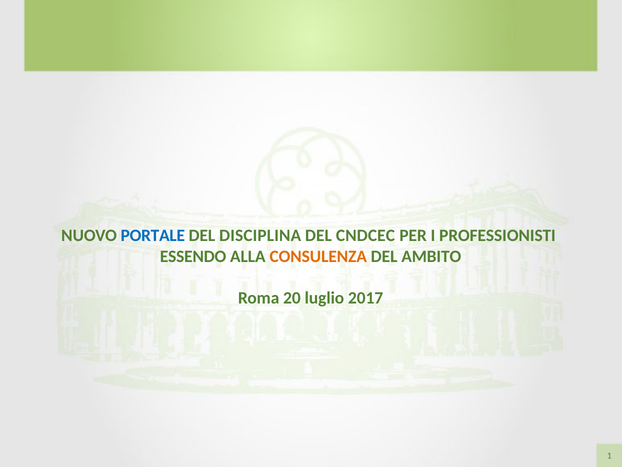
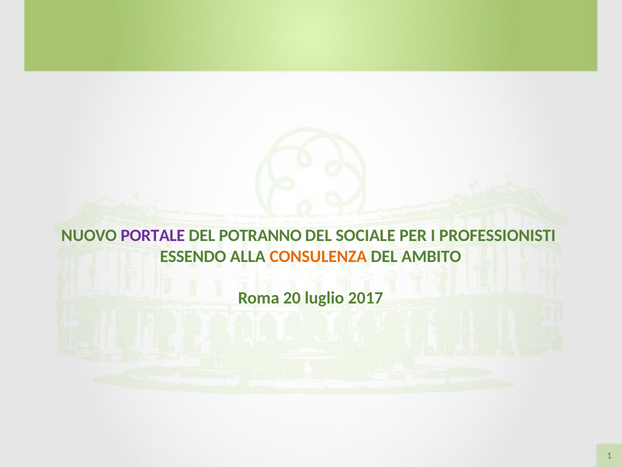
PORTALE colour: blue -> purple (153, 235)
DISCIPLINA: DISCIPLINA -> POTRANNO (260, 235)
CNDCEC: CNDCEC -> SOCIALE (366, 235)
